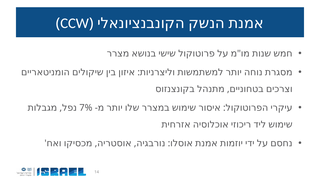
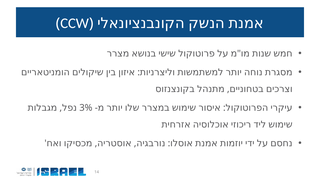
7%: 7% -> 3% (86, 108)
